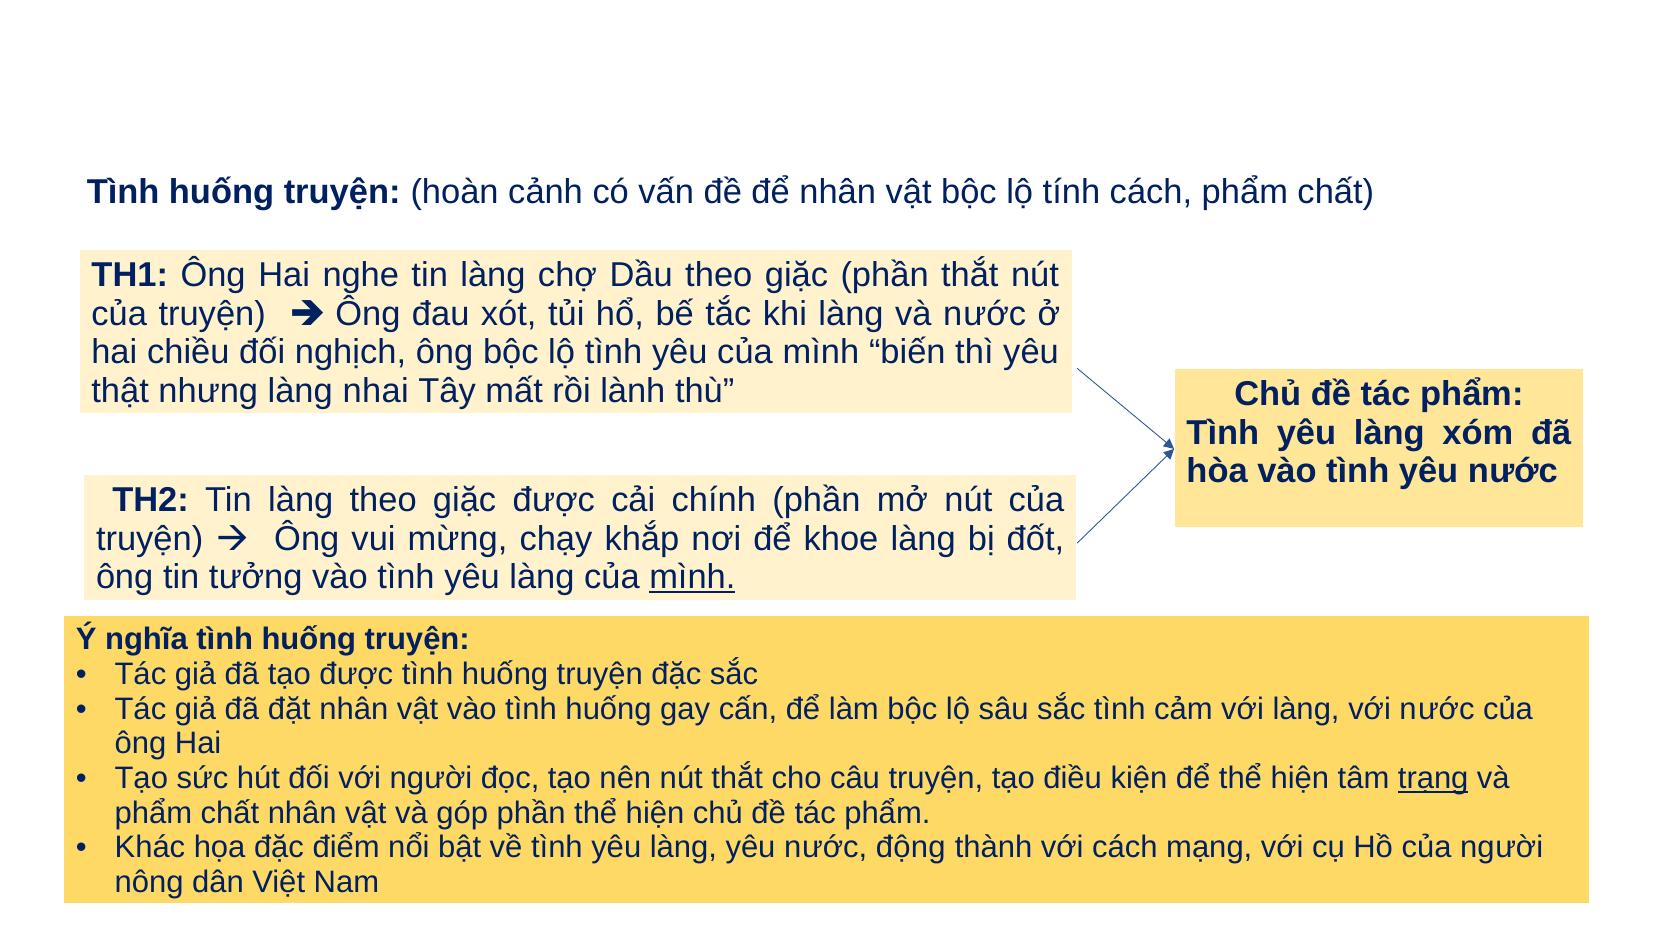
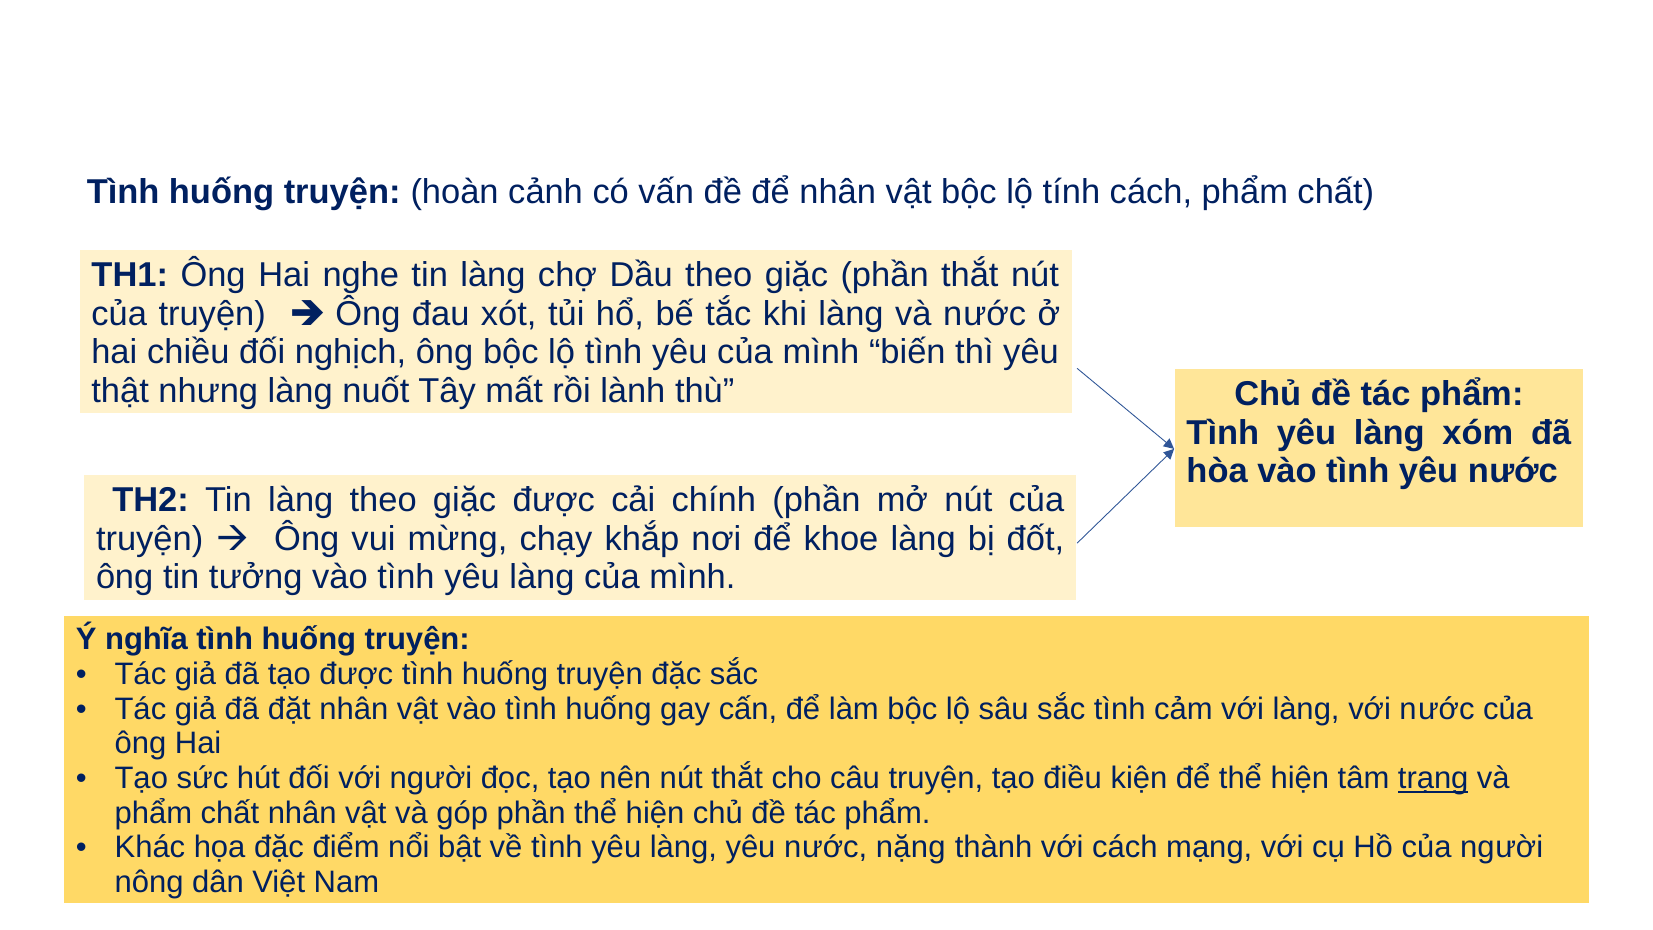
nhai: nhai -> nuốt (376, 391)
mình underline: present -> none (692, 577)
động: động -> nặng (911, 848)
